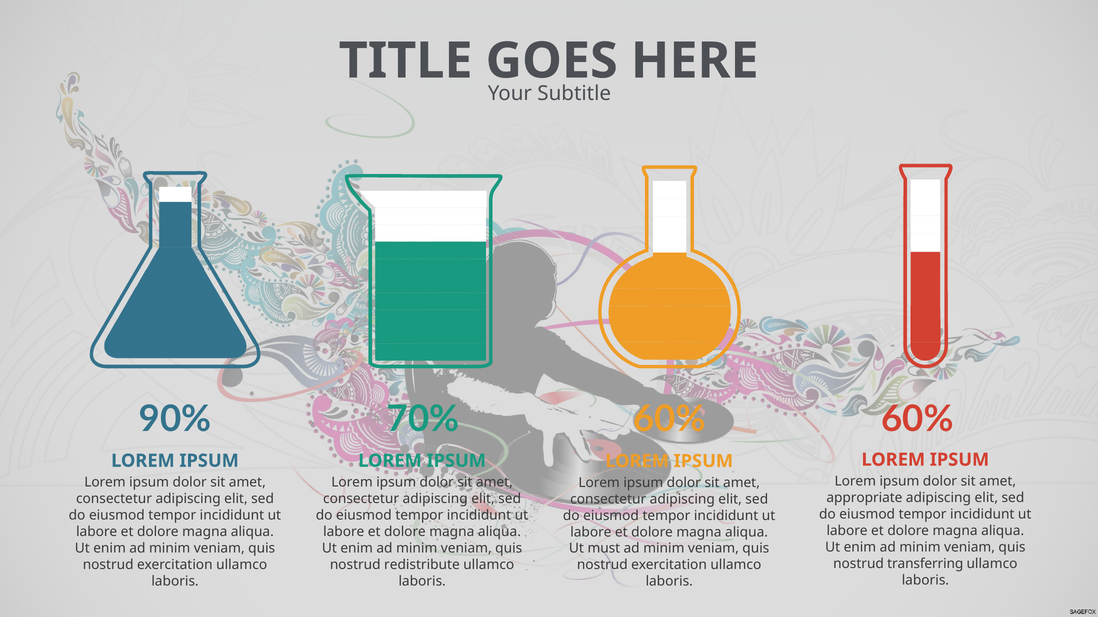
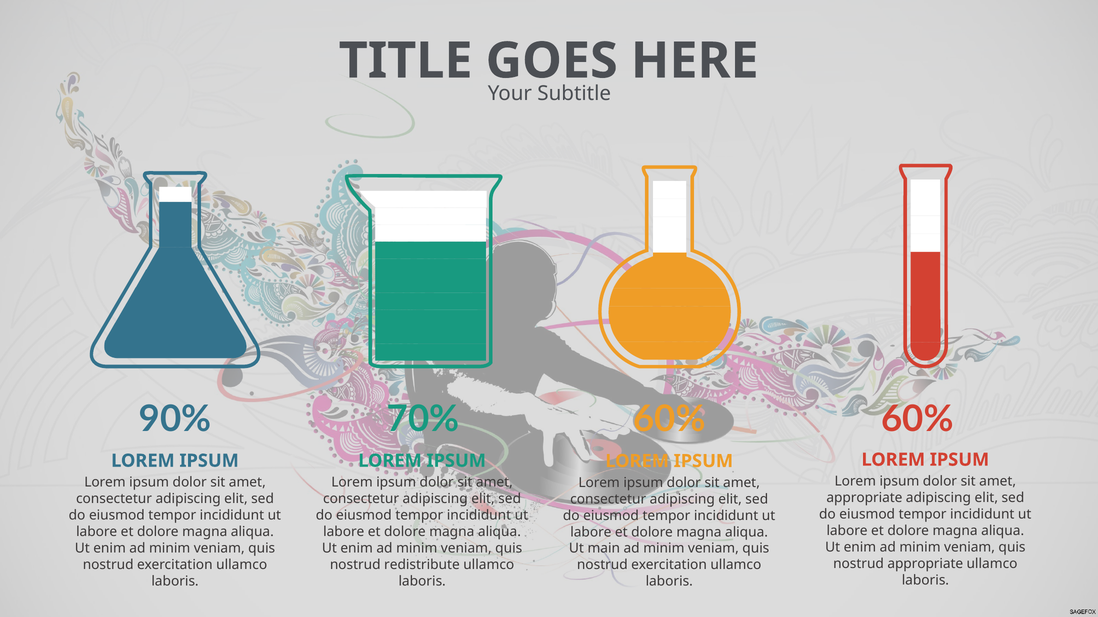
must: must -> main (604, 549)
nostrud transferring: transferring -> appropriate (925, 564)
